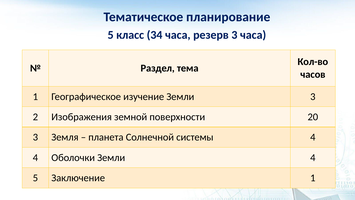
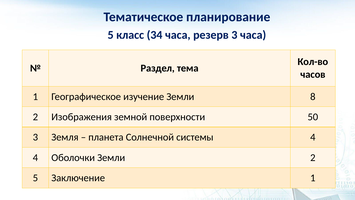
Земли 3: 3 -> 8 (313, 96)
20: 20 -> 50 (313, 117)
Земли 4: 4 -> 2 (313, 157)
